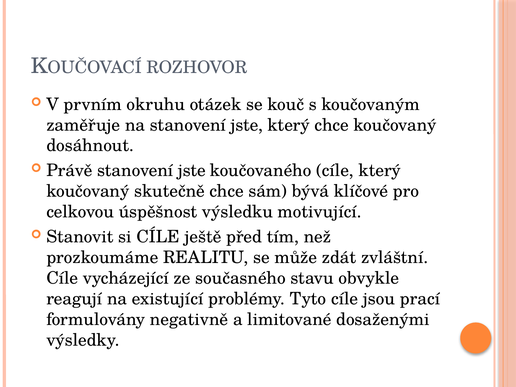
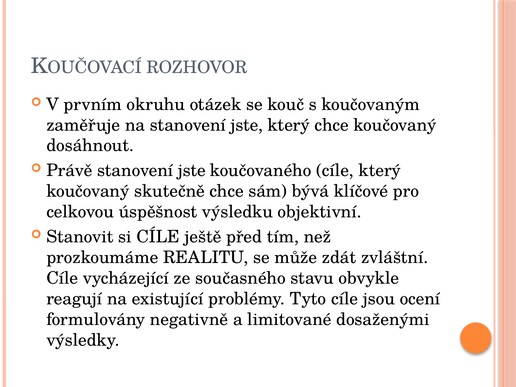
motivující: motivující -> objektivní (320, 212)
prací: prací -> ocení (420, 299)
